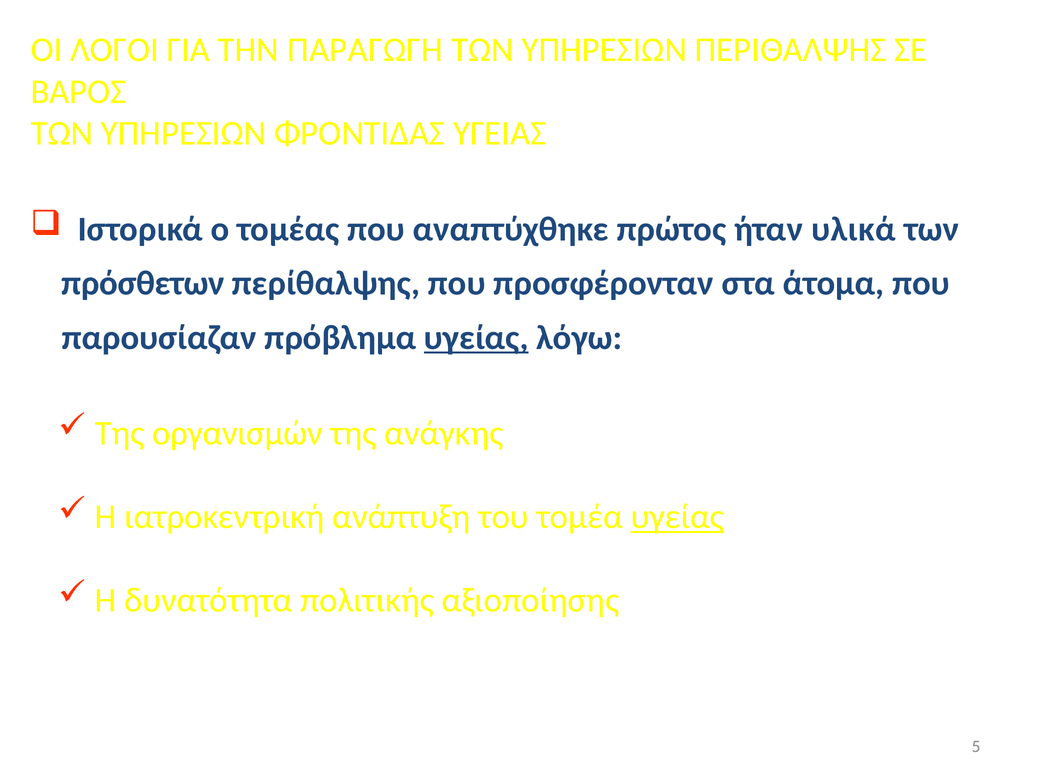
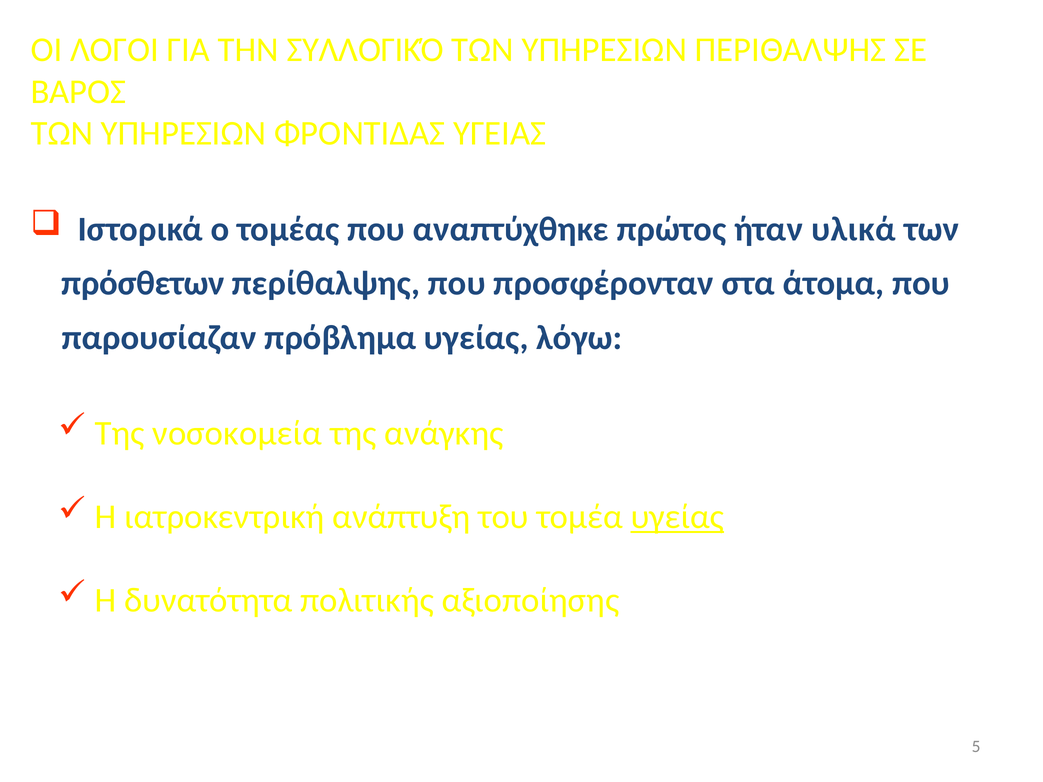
ΠΑΡΑΓΩΓΗ: ΠΑΡΑΓΩΓΗ -> ΣΥΛΛΟΓΙΚΌ (365, 50)
υγείας underline: present -> none (476, 338)
οργανισμών: οργανισμών -> νοσοκομεία (237, 434)
